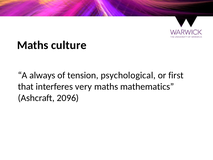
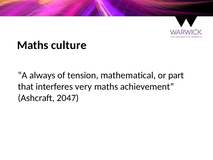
psychological: psychological -> mathematical (128, 75)
first: first -> part (176, 75)
mathematics: mathematics -> achievement (147, 86)
2096: 2096 -> 2047 (68, 98)
